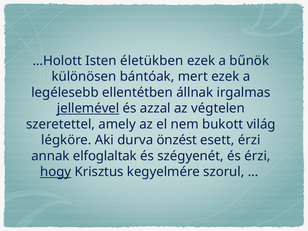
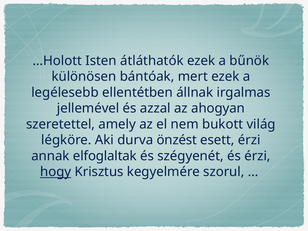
életükben: életükben -> átláthatók (152, 61)
jellemével underline: present -> none (88, 108)
végtelen: végtelen -> ahogyan (218, 108)
